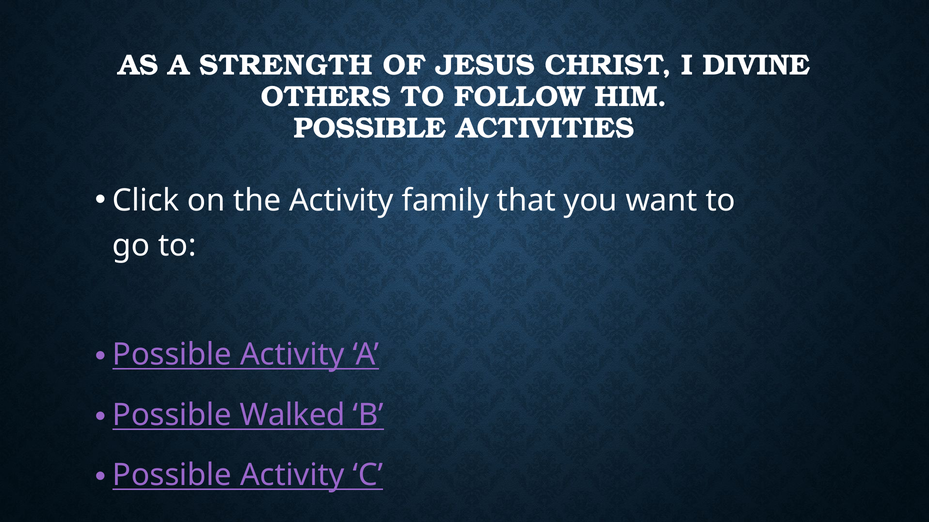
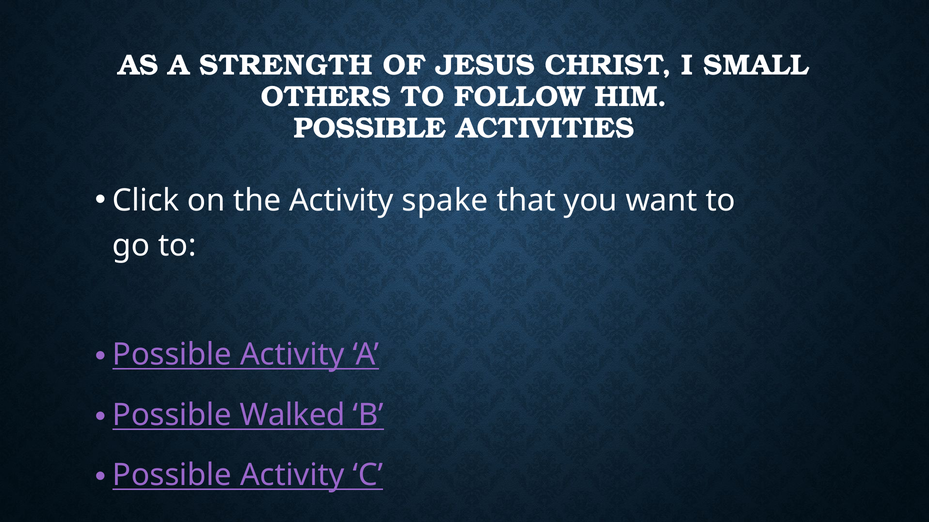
DIVINE: DIVINE -> SMALL (756, 65)
family: family -> spake (445, 201)
